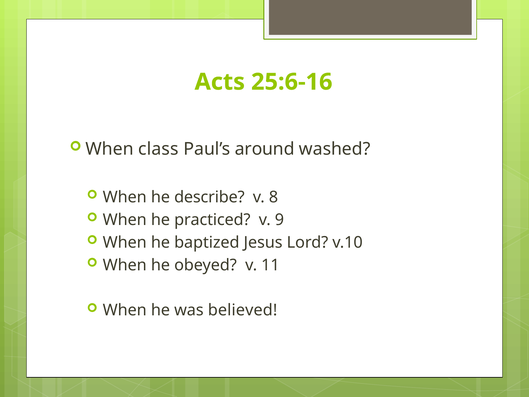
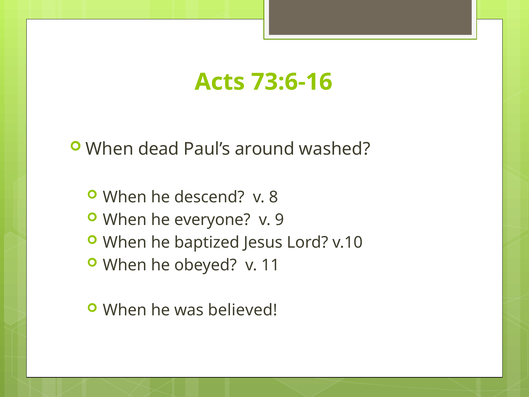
25:6-16: 25:6-16 -> 73:6-16 (292, 82)
class: class -> dead (159, 149)
describe: describe -> descend (209, 197)
practiced: practiced -> everyone (212, 220)
